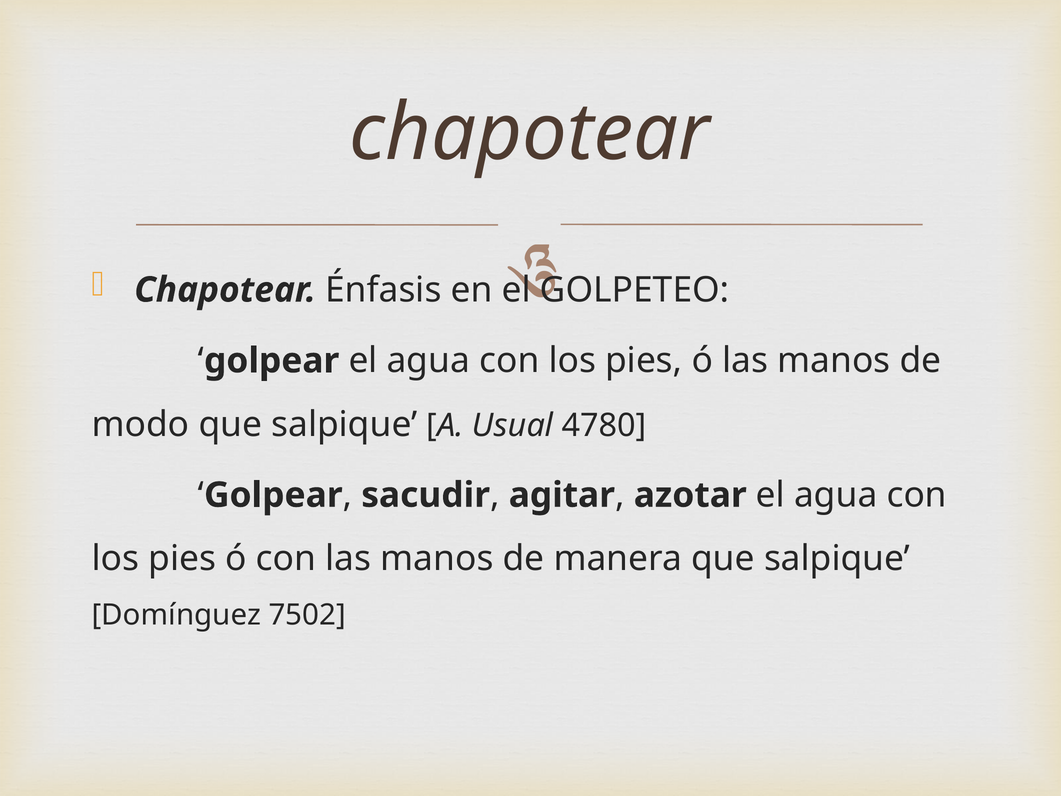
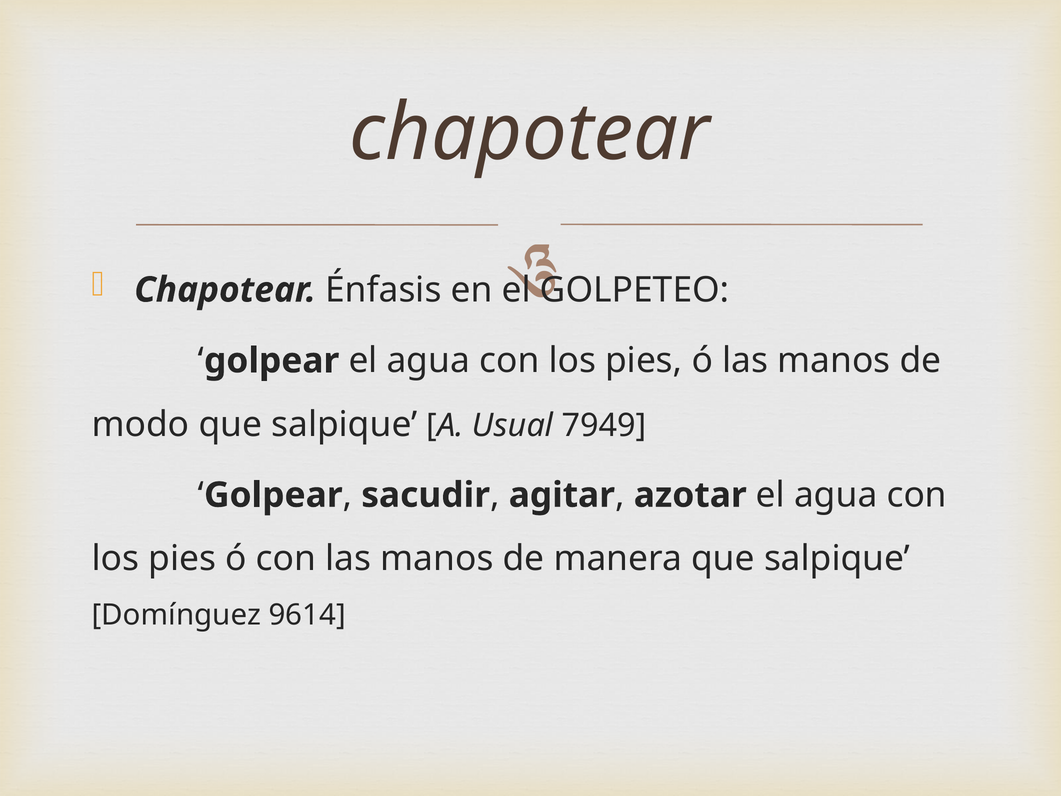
4780: 4780 -> 7949 (604, 425)
7502: 7502 -> 9614 (307, 615)
